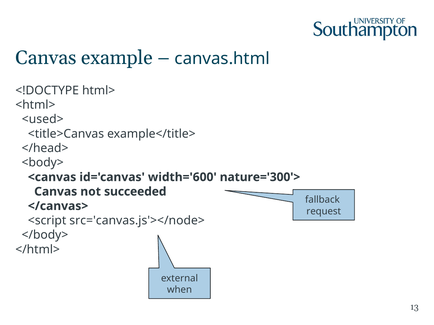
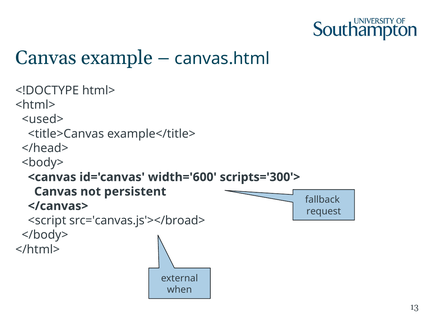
nature='300'>: nature='300'> -> scripts='300'> (260, 177)
succeeded: succeeded -> persistent (135, 192)
src='canvas.js'></node>: src='canvas.js'></node> -> src='canvas.js'></broad> (137, 221)
